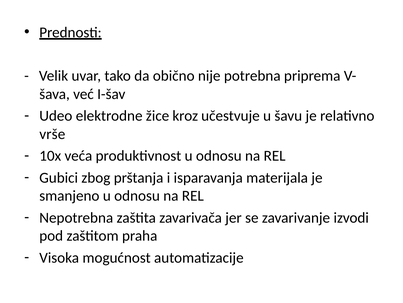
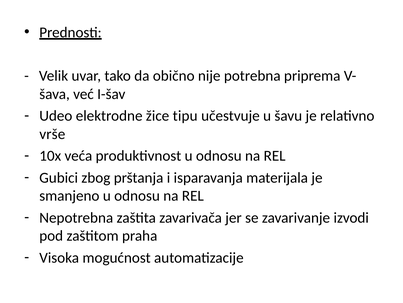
kroz: kroz -> tipu (185, 116)
